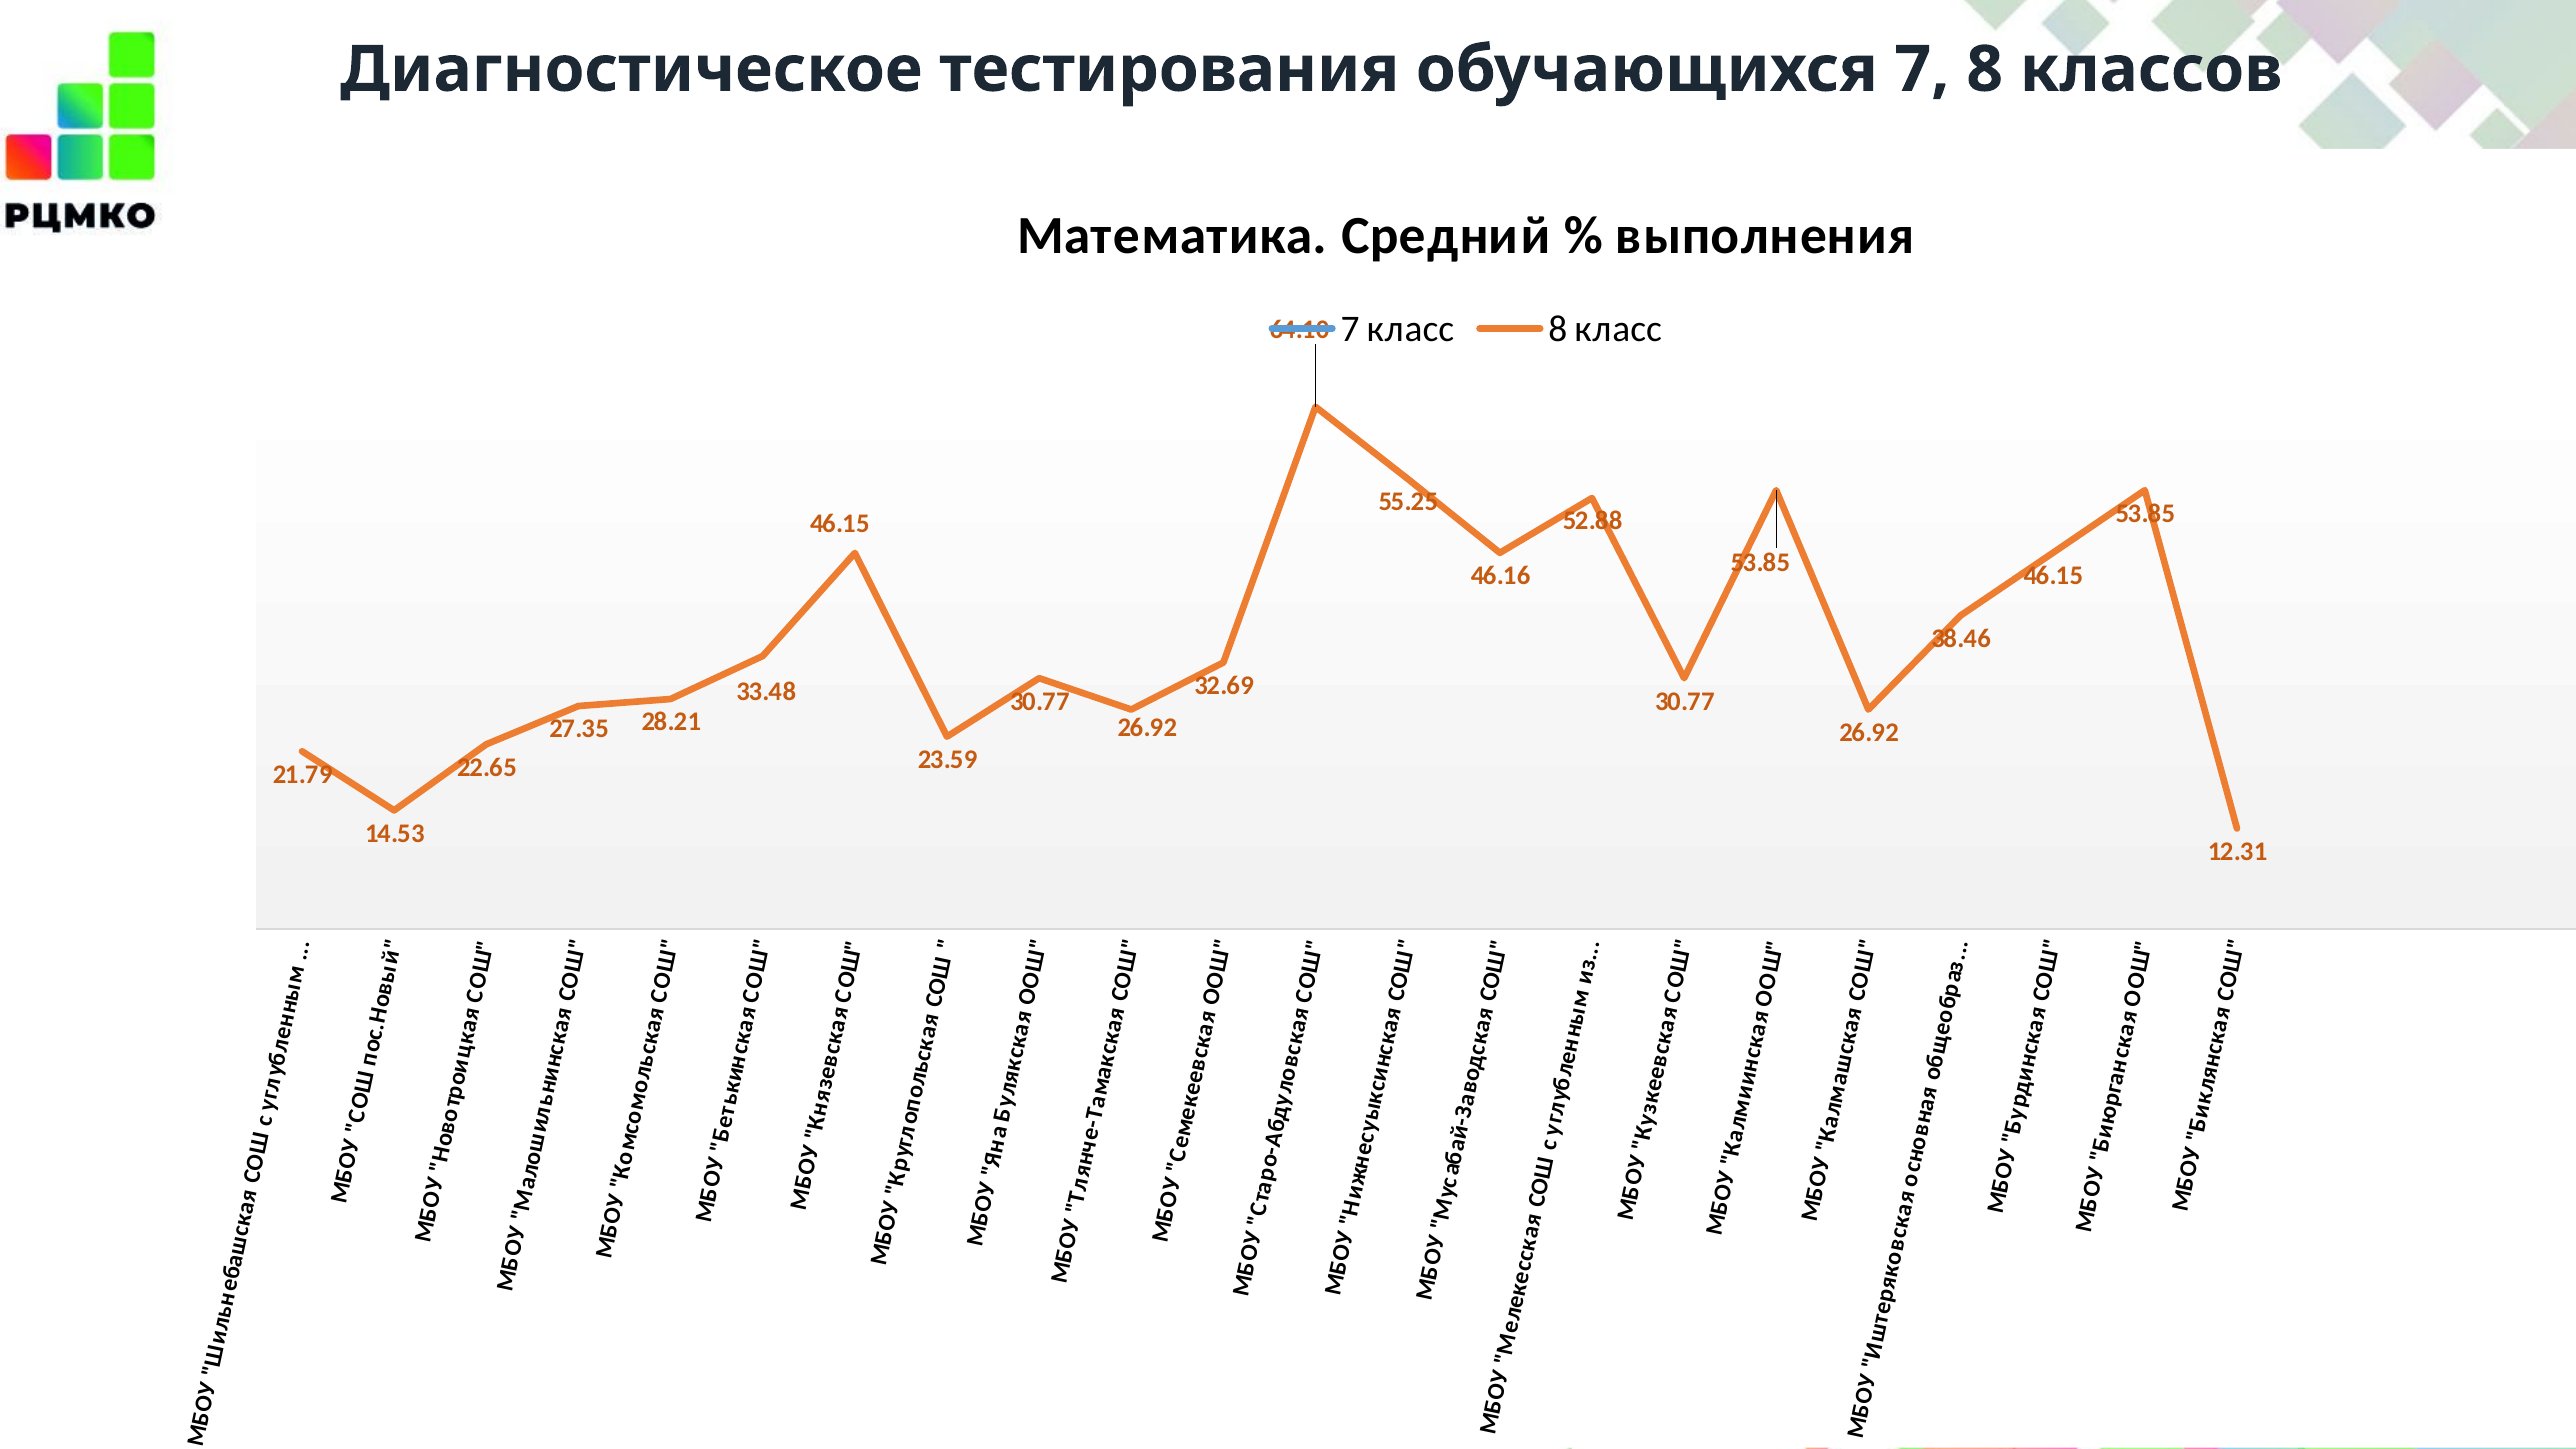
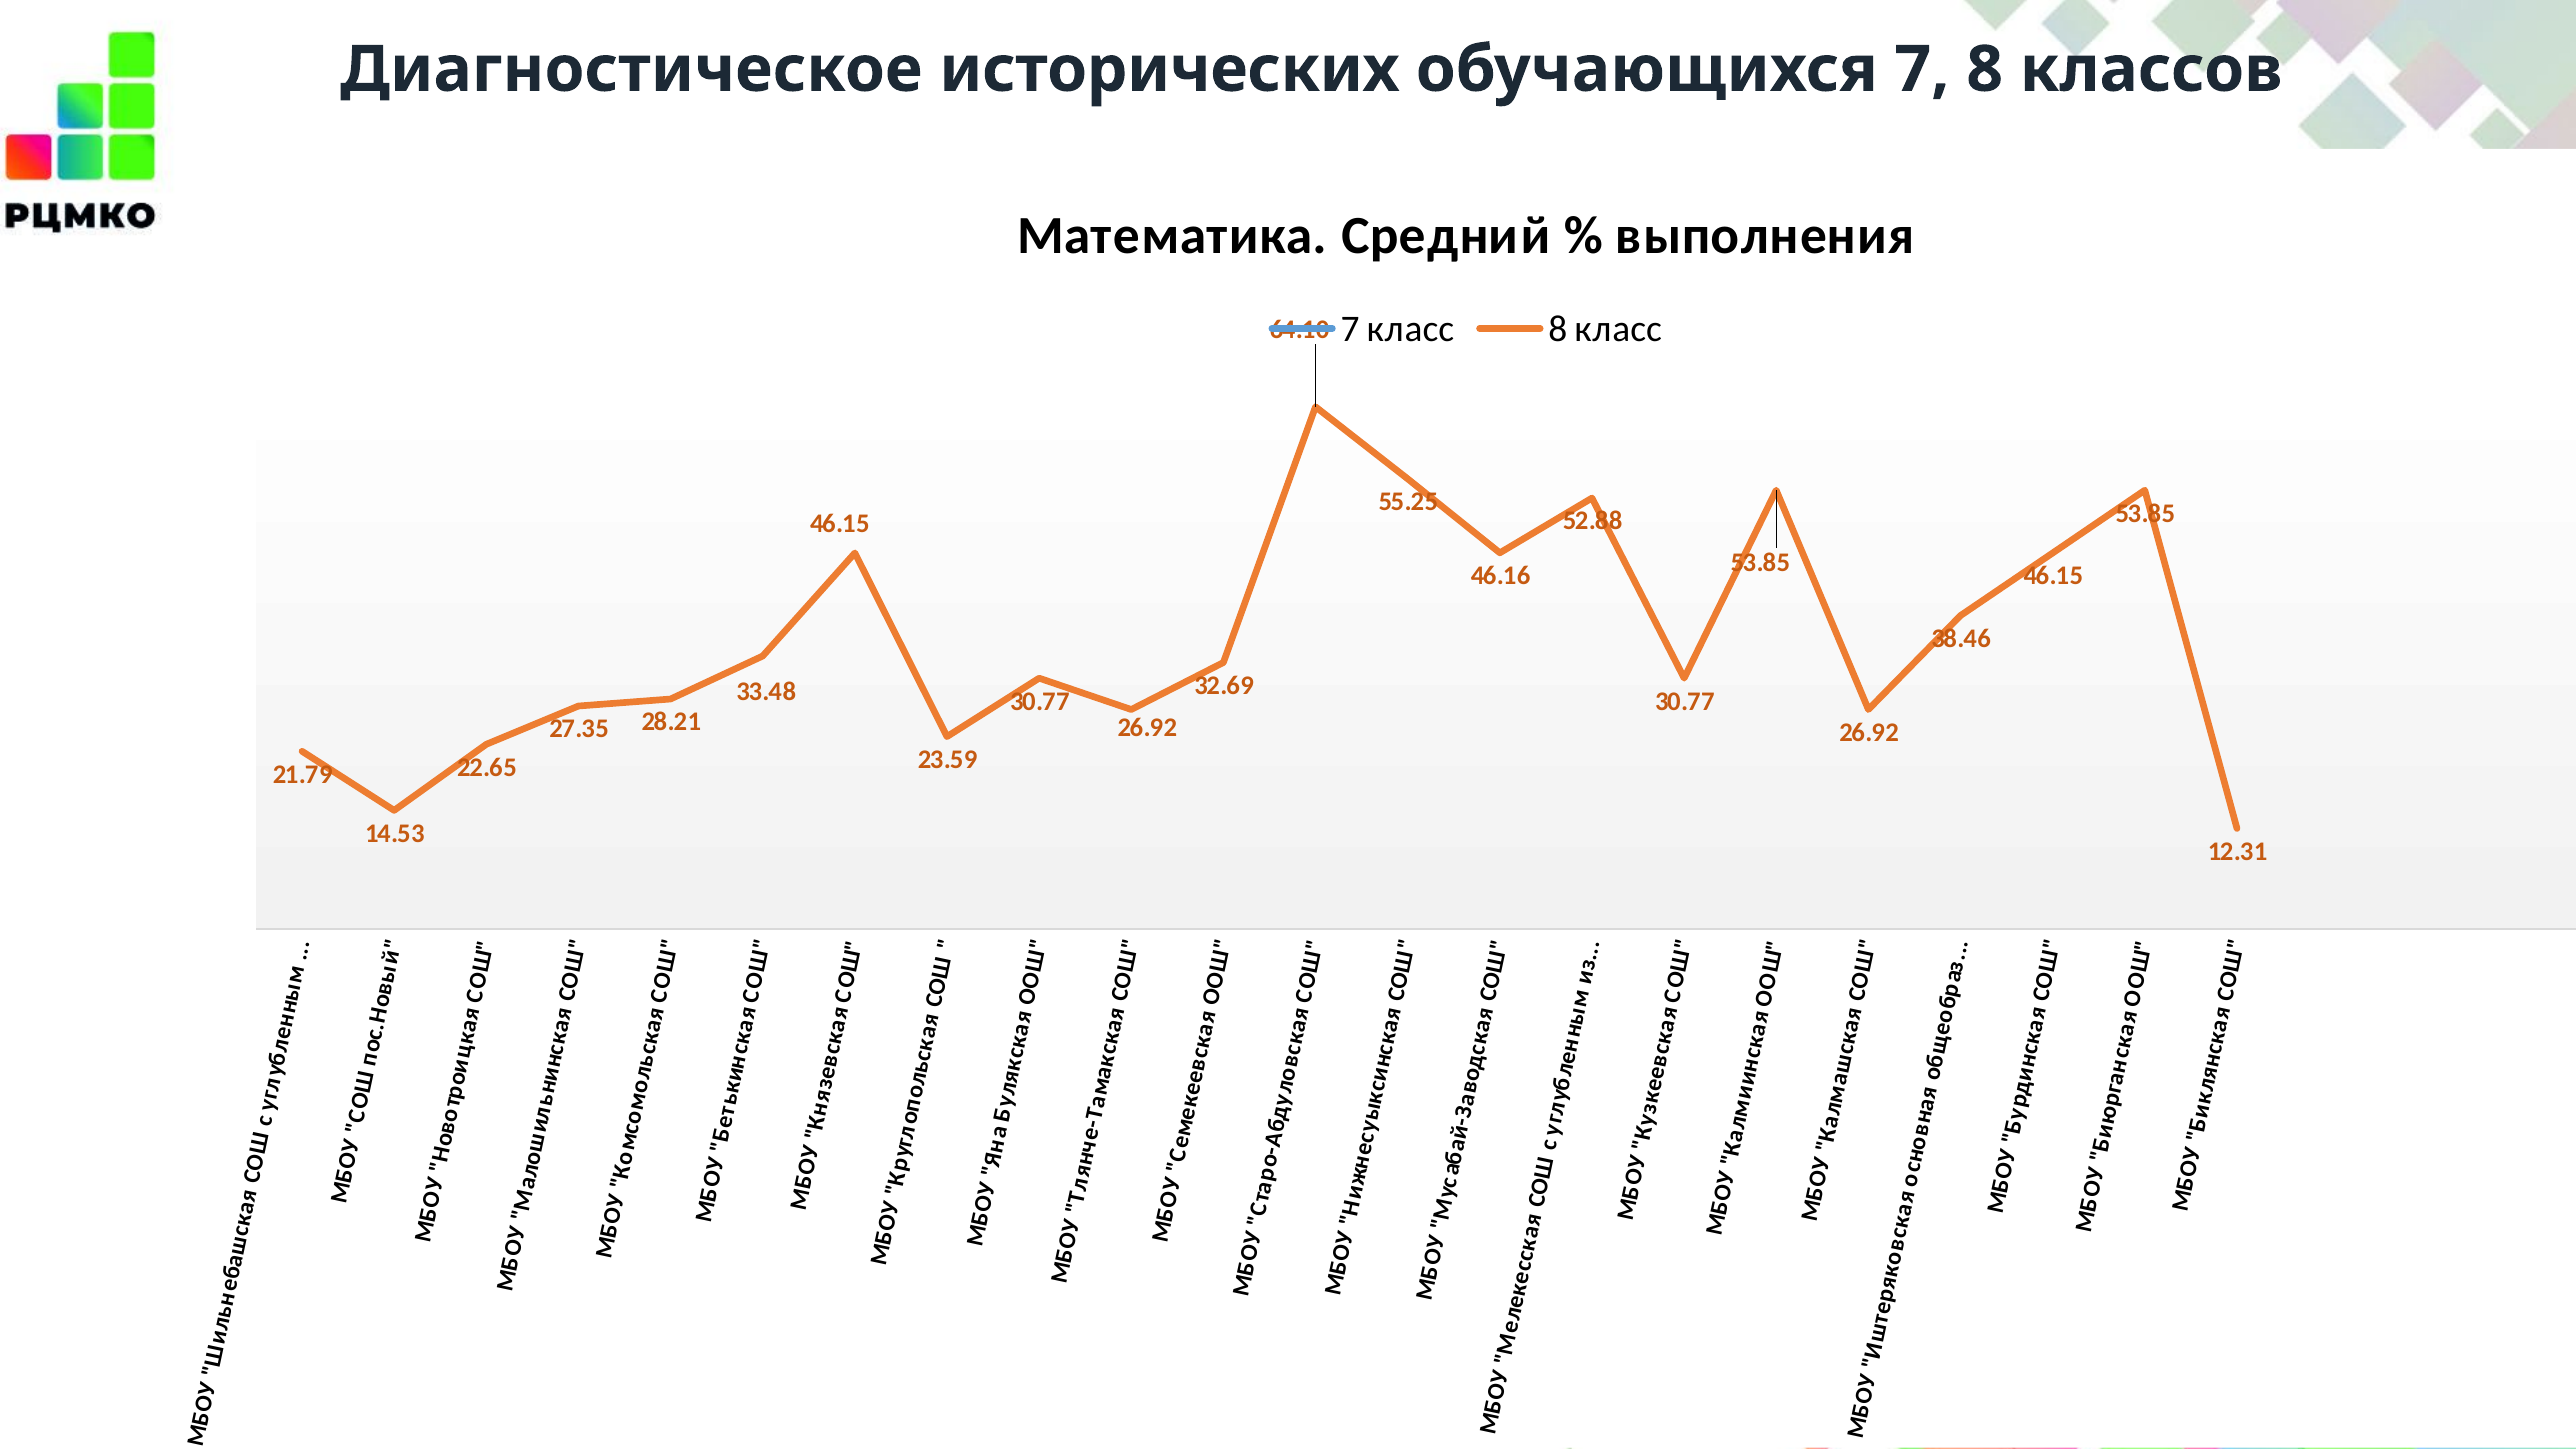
тестирования: тестирования -> исторических (1169, 70)
